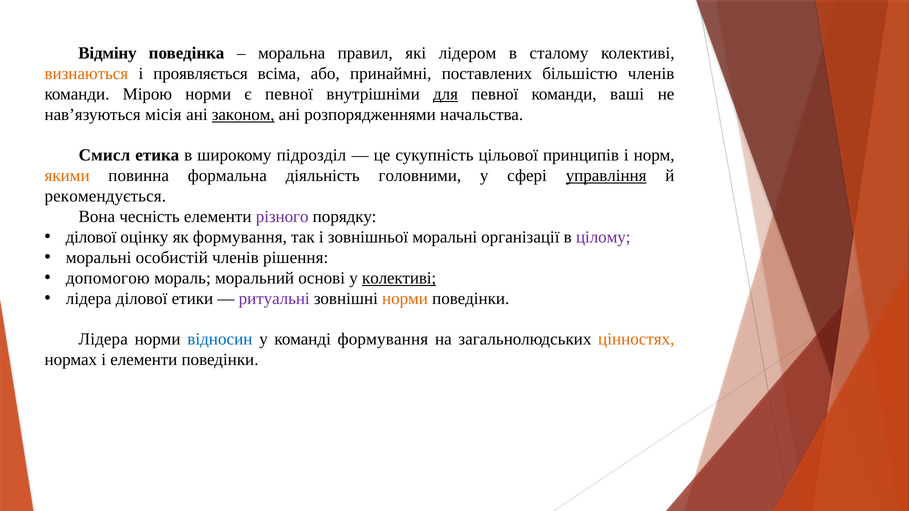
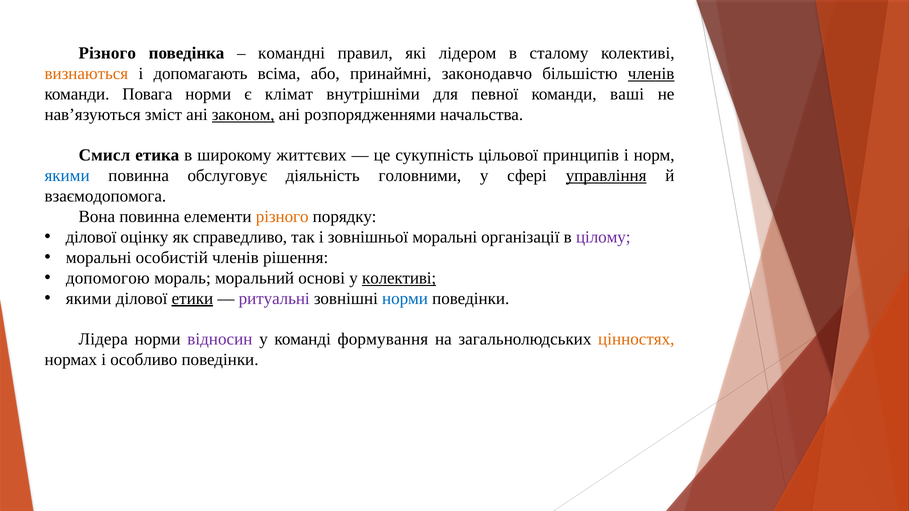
Відміну: Відміну -> Різного (107, 53)
моральна: моральна -> командні (292, 53)
проявляється: проявляється -> допомагають (201, 74)
поставлених: поставлених -> законодавчо (487, 74)
членів underline: none -> present (651, 74)
Мірою: Мірою -> Повага (147, 94)
є певної: певної -> клімат (289, 94)
для underline: present -> none (446, 94)
місія: місія -> зміст (163, 115)
підрозділ: підрозділ -> життєвих (311, 155)
якими colour: orange -> blue (67, 176)
формальна: формальна -> обслуговує (227, 176)
рекомендується: рекомендується -> взаємодопомога (105, 196)
Вона чесність: чесність -> повинна (150, 217)
різного colour: purple -> orange (282, 217)
як формування: формування -> справедливо (240, 237)
лідера: лідера -> якими (89, 299)
етики underline: none -> present (192, 299)
норми colour: orange -> blue (405, 299)
відносин colour: blue -> purple (220, 340)
і елементи: елементи -> особливо (144, 360)
